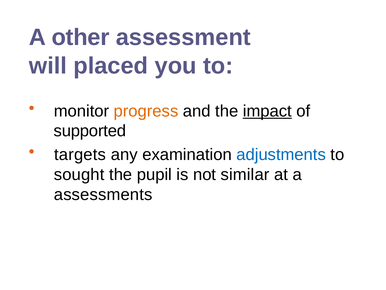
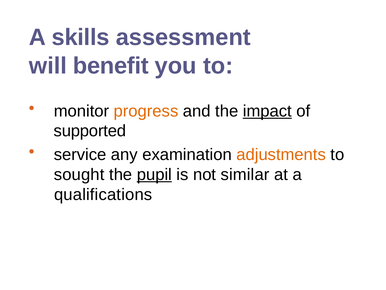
other: other -> skills (81, 37)
placed: placed -> benefit (111, 66)
targets: targets -> service (80, 154)
adjustments colour: blue -> orange (281, 154)
pupil underline: none -> present (154, 174)
assessments: assessments -> qualifications (103, 194)
